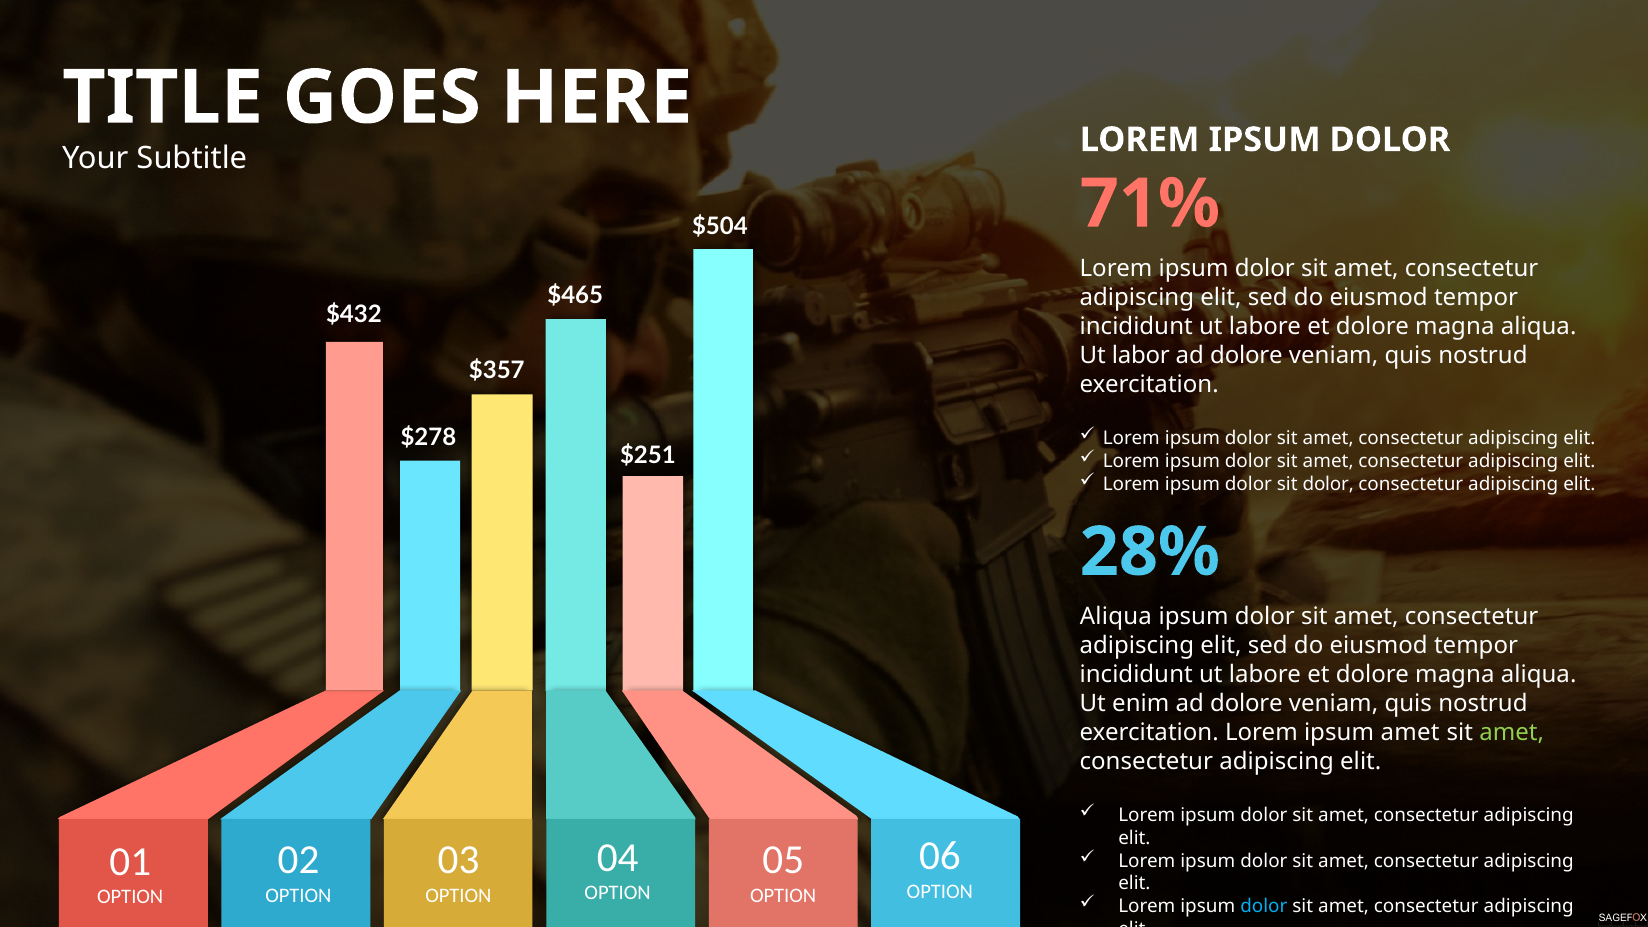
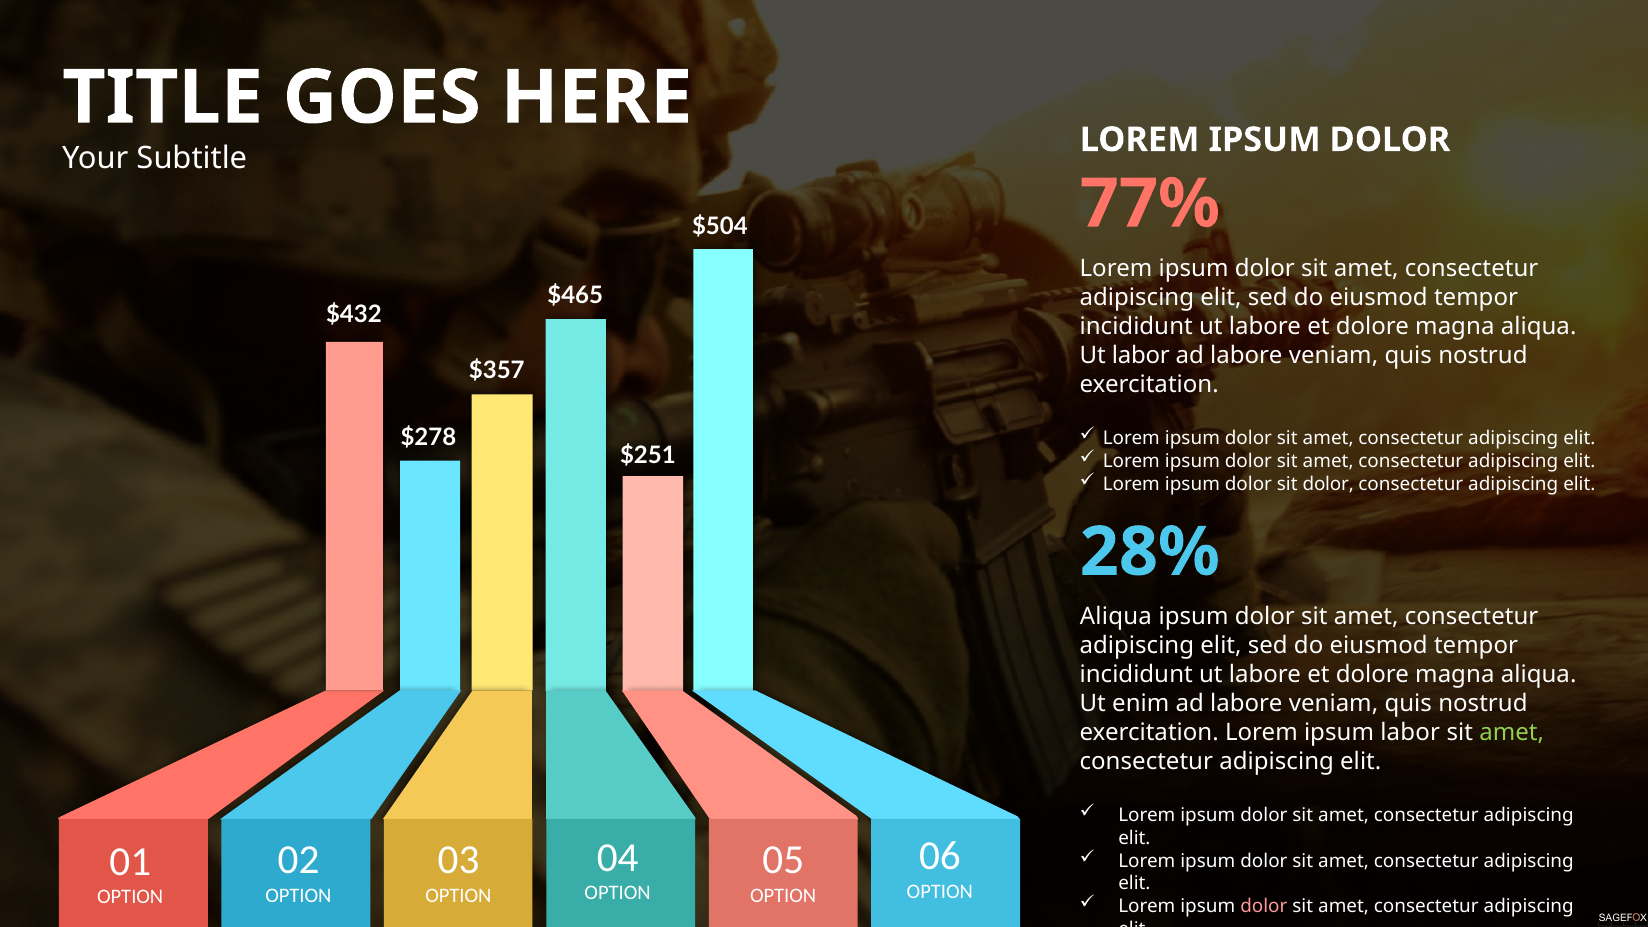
71%: 71% -> 77% (1150, 204)
dolore: dolore -> labore (1246, 355)
enim ad dolore: dolore -> labore (1246, 704)
ipsum amet: amet -> labor (1410, 732)
dolor colour: light blue -> pink (1264, 906)
